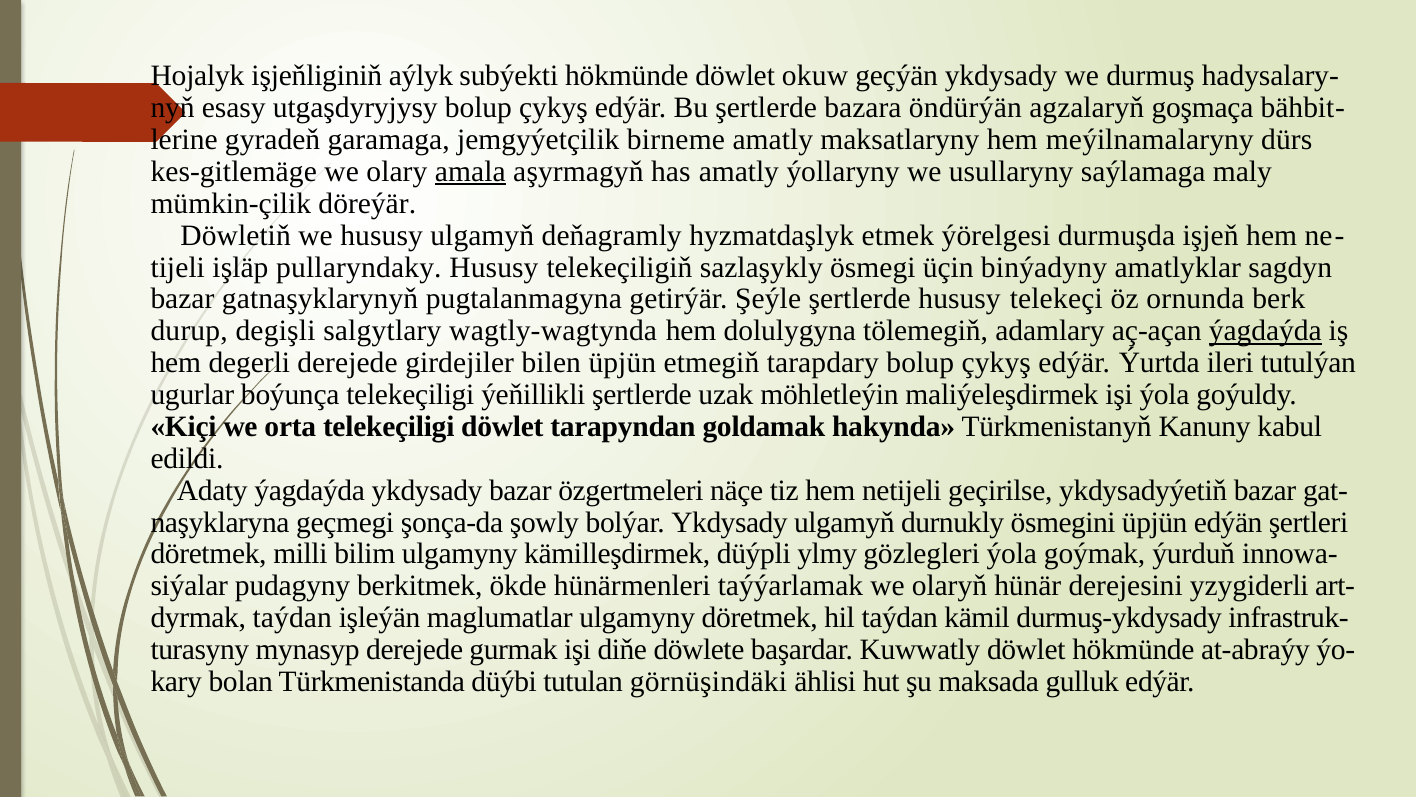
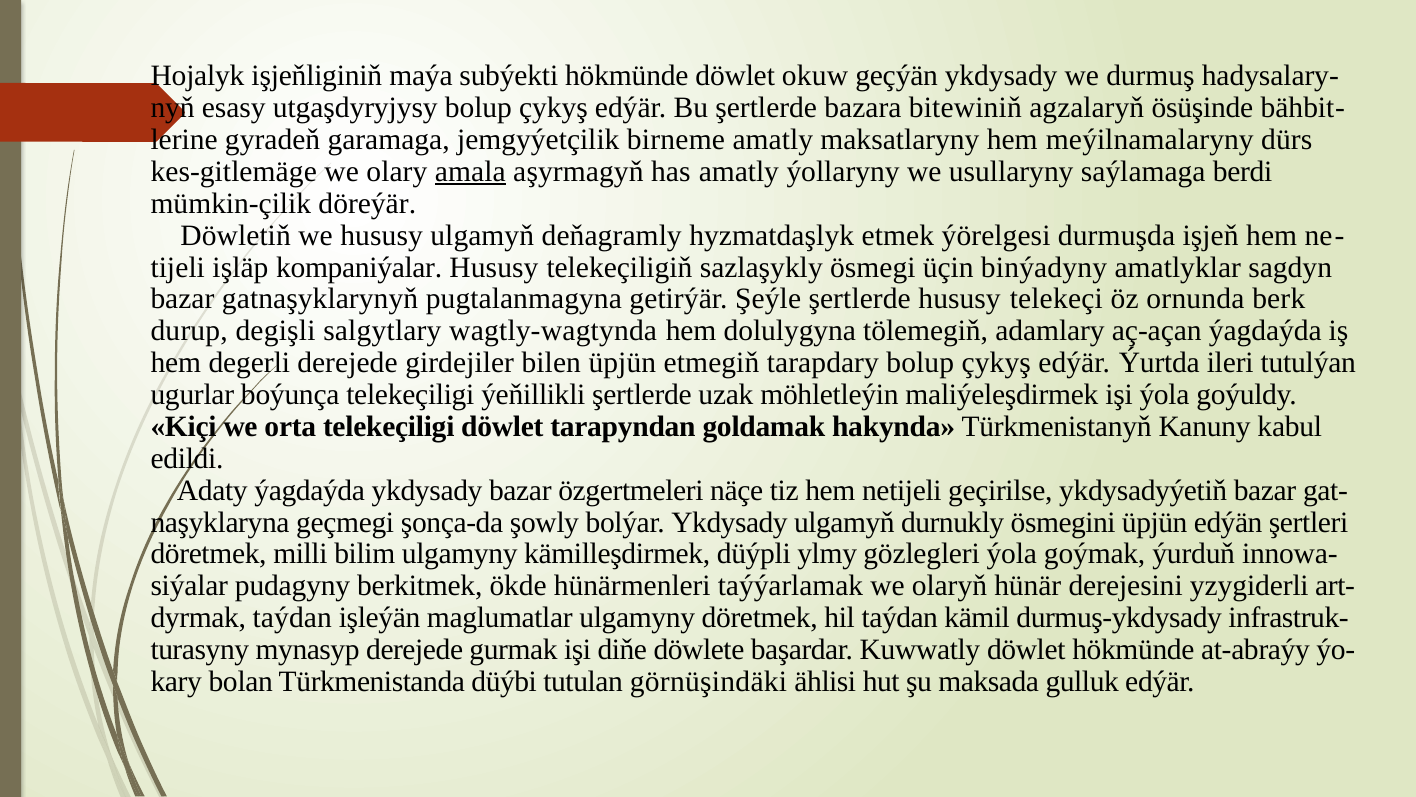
aýlyk: aýlyk -> maýa (421, 76)
öndürýän: öndürýän -> bitewiniň (965, 108)
goşmaça: goşmaça -> ösüşinde (1202, 108)
maly: maly -> berdi (1243, 172)
pullaryndaky: pullaryndaky -> kompaniýalar (359, 267)
ýagdaýda underline: present -> none (1265, 331)
